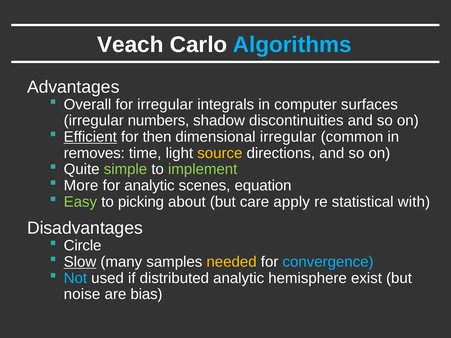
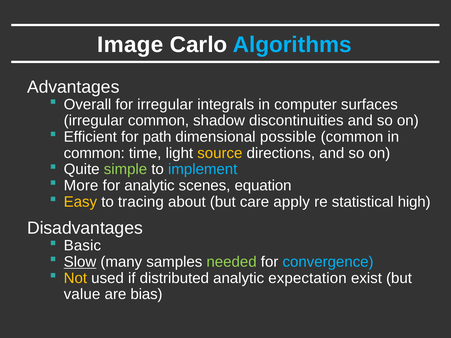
Veach: Veach -> Image (130, 45)
irregular numbers: numbers -> common (158, 121)
Efficient underline: present -> none (90, 137)
then: then -> path (157, 137)
dimensional irregular: irregular -> possible (288, 137)
removes: removes -> common (94, 153)
implement colour: light green -> light blue (203, 169)
Easy colour: light green -> yellow (80, 202)
picking: picking -> tracing (141, 202)
with: with -> high (414, 202)
Circle: Circle -> Basic (82, 246)
needed colour: yellow -> light green (232, 262)
Not colour: light blue -> yellow (75, 278)
hemisphere: hemisphere -> expectation (307, 278)
noise: noise -> value (82, 295)
